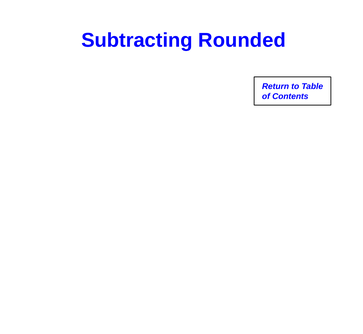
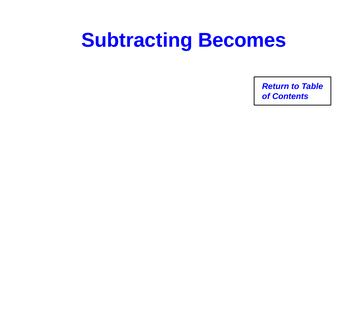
Rounded: Rounded -> Becomes (242, 40)
